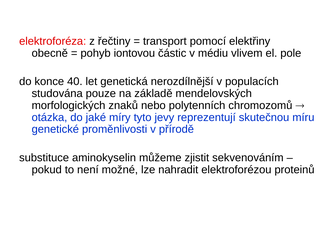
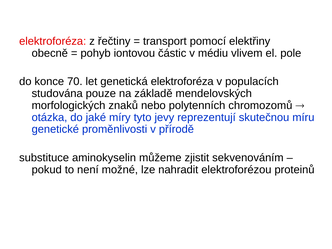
40: 40 -> 70 (75, 82)
genetická nerozdílnější: nerozdílnější -> elektroforéza (182, 82)
